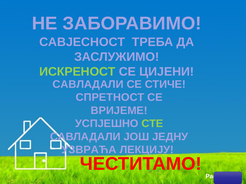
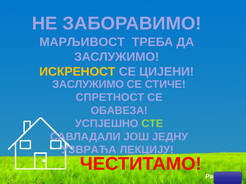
САВЈЕСНОСТ: САВЈЕСНОСТ -> МАРЉИВОСТ (82, 42)
ИСКРЕНОСТ colour: light green -> yellow (77, 72)
САВЛАДАЛИ: САВЛАДАЛИ -> ЗАСЛУЖИМО (88, 84)
ВРИЈЕМЕ: ВРИЈЕМЕ -> ОБАВЕЗА (119, 111)
